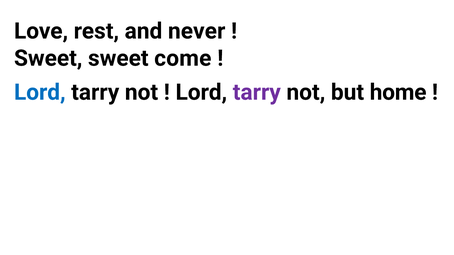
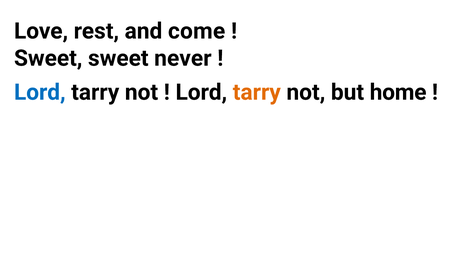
never: never -> come (197, 31)
come: come -> never (183, 58)
tarry colour: purple -> orange (257, 92)
